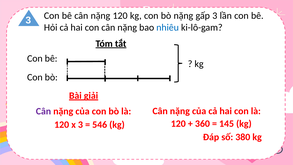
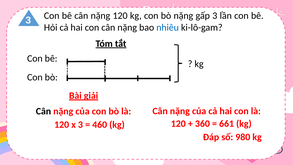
Cân colour: purple -> black (43, 111)
145: 145 -> 661 (227, 123)
546: 546 -> 460 (100, 125)
380: 380 -> 980 (243, 137)
